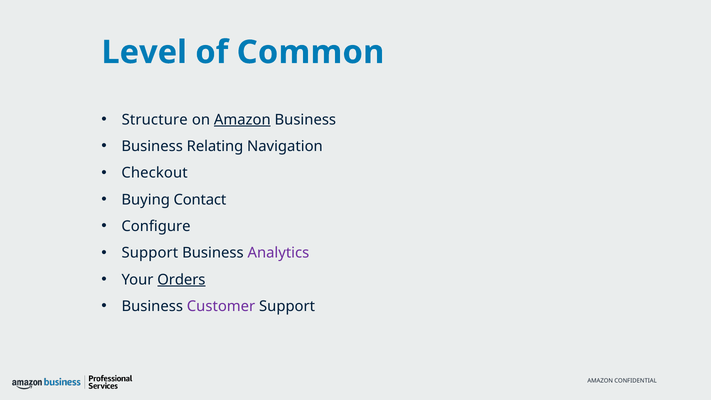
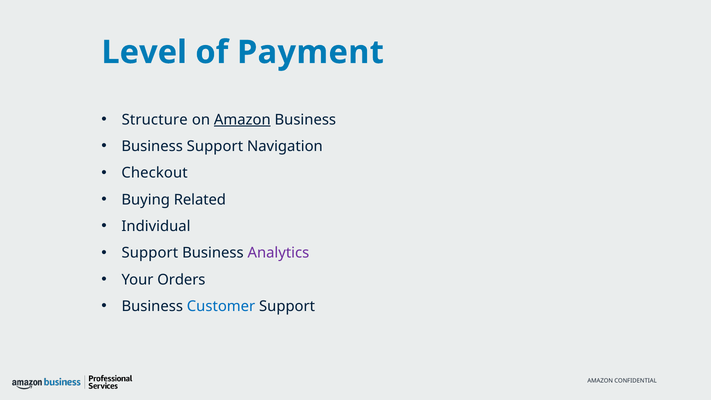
Common: Common -> Payment (310, 52)
Business Relating: Relating -> Support (215, 146)
Contact: Contact -> Related (200, 200)
Configure: Configure -> Individual (156, 226)
Orders underline: present -> none (181, 280)
Customer colour: purple -> blue (221, 306)
